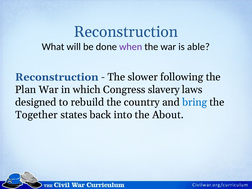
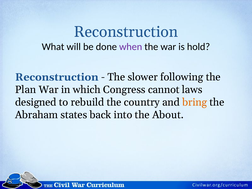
able: able -> hold (198, 47)
slavery: slavery -> cannot (164, 90)
bring colour: blue -> orange (195, 102)
Together: Together -> Abraham (37, 115)
